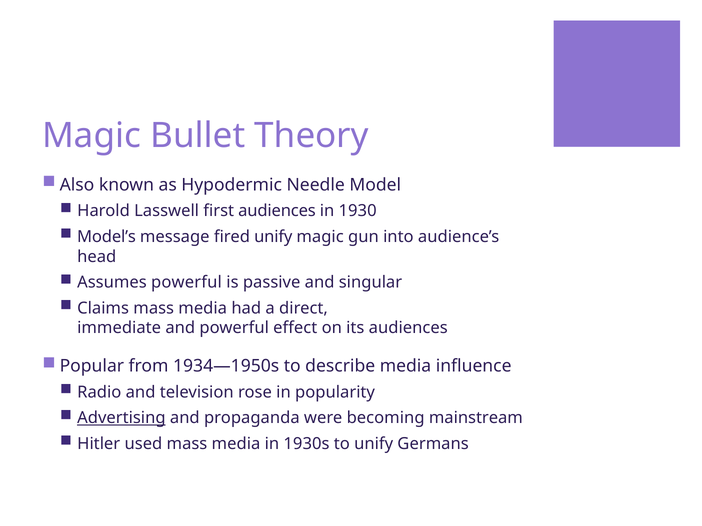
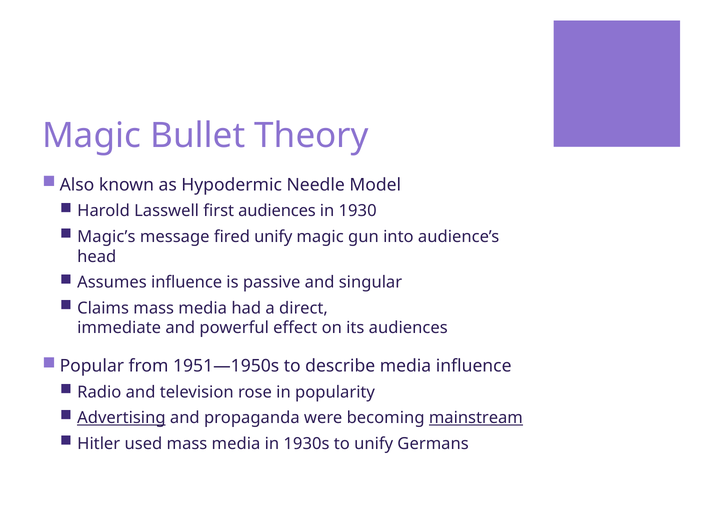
Model’s: Model’s -> Magic’s (106, 237)
Assumes powerful: powerful -> influence (187, 283)
1934—1950s: 1934—1950s -> 1951—1950s (226, 366)
mainstream underline: none -> present (476, 418)
